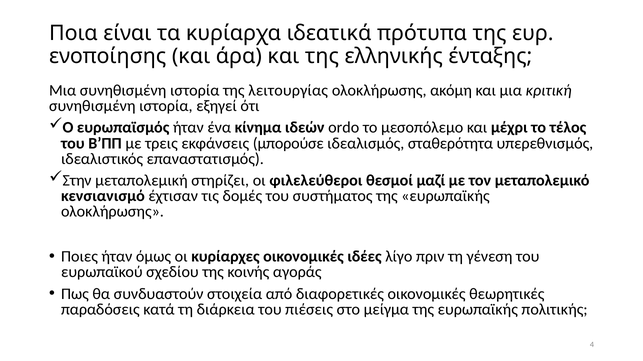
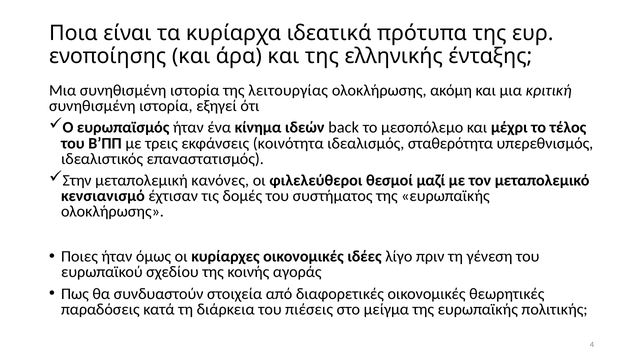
ordo: ordo -> back (344, 128)
μπορούσε: μπορούσε -> κοινότητα (288, 144)
στηρίζει: στηρίζει -> κανόνες (220, 181)
